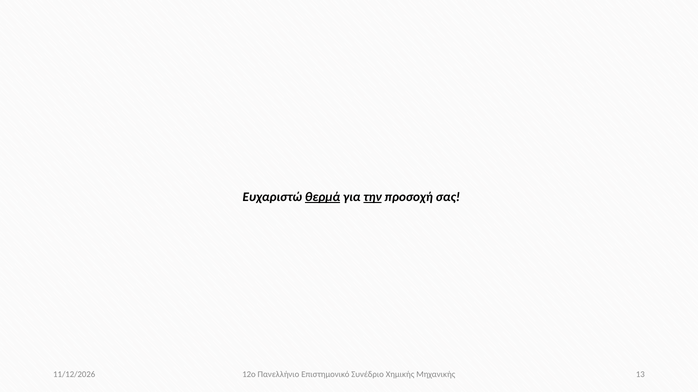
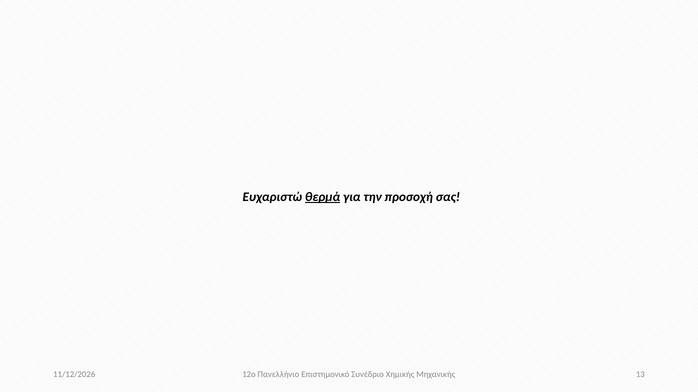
την underline: present -> none (373, 197)
